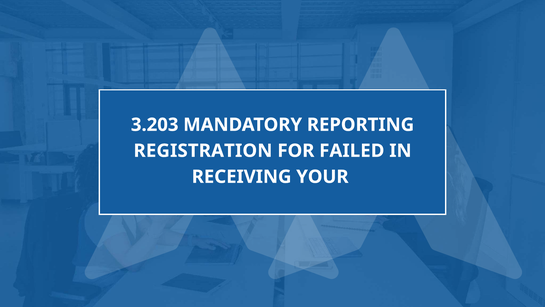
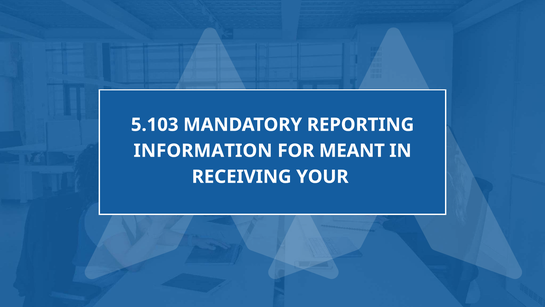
3.203: 3.203 -> 5.103 (155, 125)
REGISTRATION: REGISTRATION -> INFORMATION (203, 151)
FAILED: FAILED -> MEANT (352, 151)
